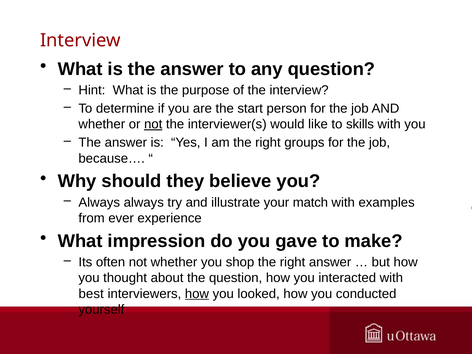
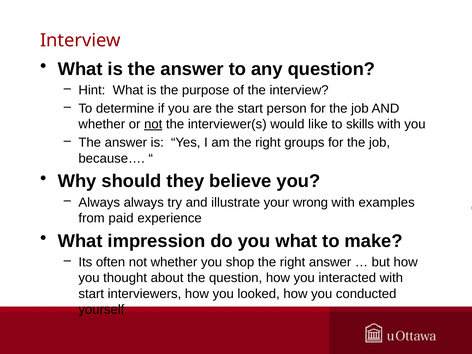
match: match -> wrong (310, 202)
ever: ever -> paid (121, 218)
you gave: gave -> what (296, 241)
best: best -> start (91, 294)
how underline: present -> none (197, 294)
